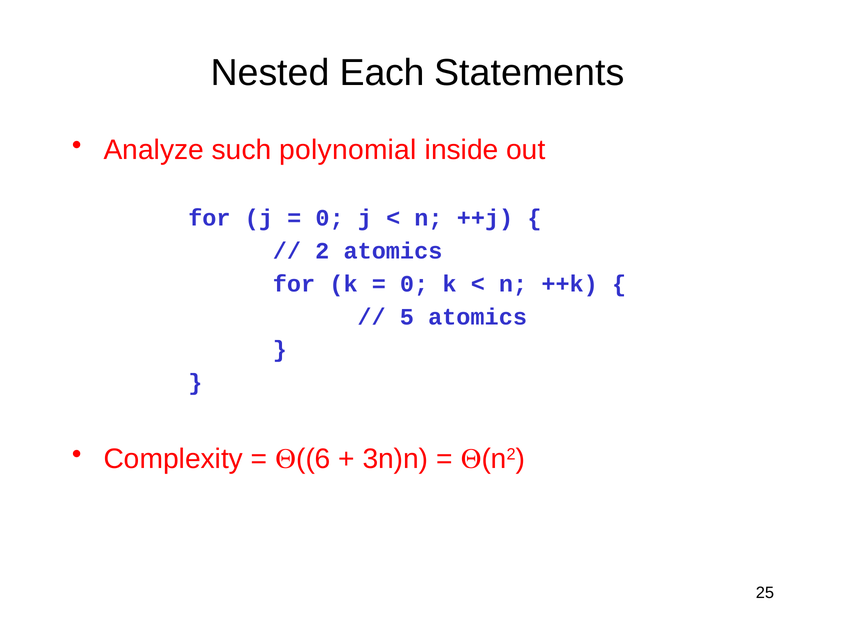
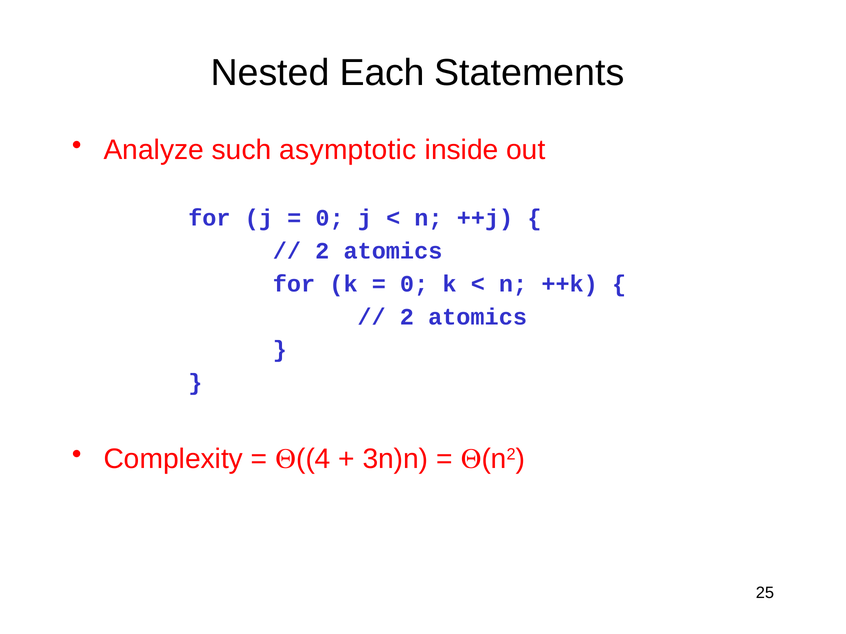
polynomial: polynomial -> asymptotic (348, 150)
5: 5 -> 2 (407, 317)
6: 6 -> 4 (313, 459)
